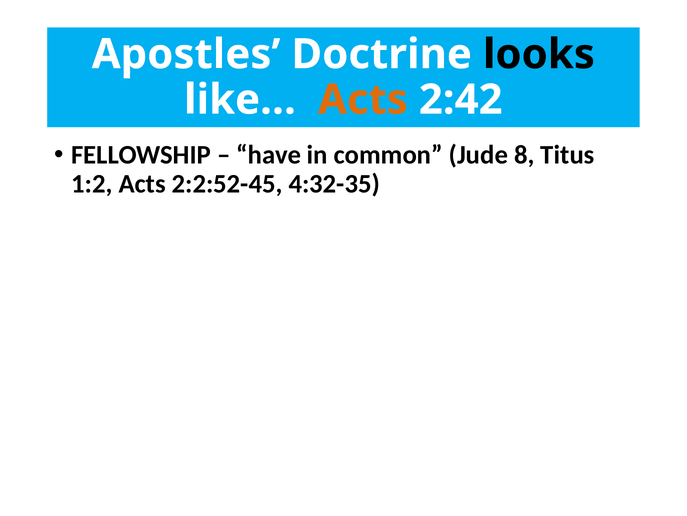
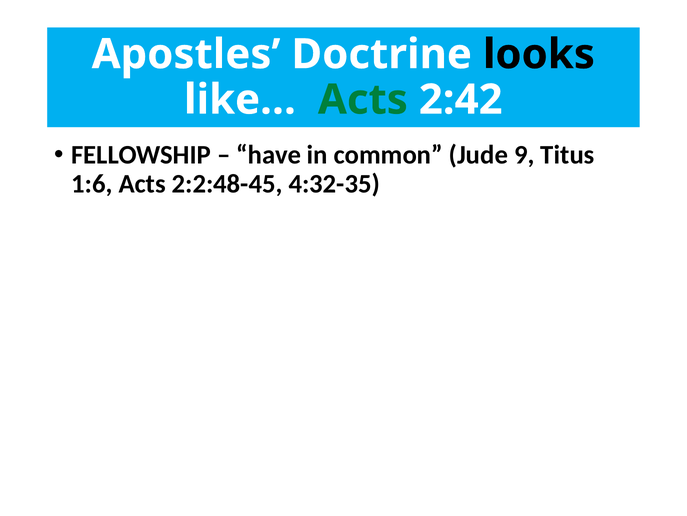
Acts colour: orange -> green (363, 100)
8: 8 -> 9 (524, 155)
1:2: 1:2 -> 1:6 (92, 184)
2:2:52-45: 2:2:52-45 -> 2:2:48-45 (227, 184)
